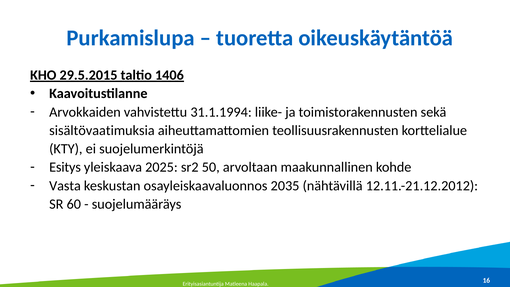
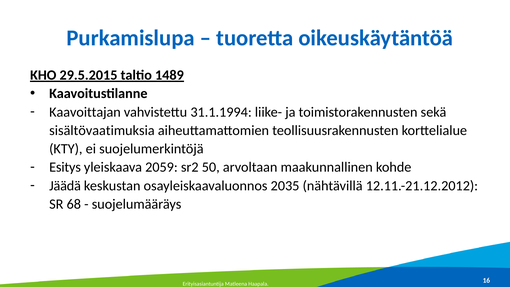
1406: 1406 -> 1489 (169, 75)
Arvokkaiden: Arvokkaiden -> Kaavoittajan (85, 112)
2025: 2025 -> 2059 (161, 167)
Vasta: Vasta -> Jäädä (65, 186)
60: 60 -> 68 (74, 204)
